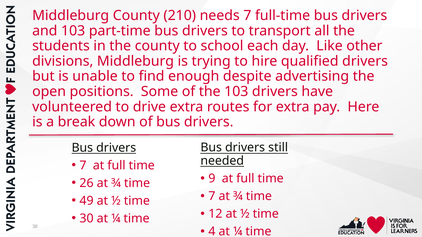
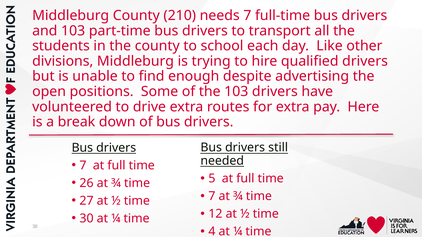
9: 9 -> 5 (212, 179)
49: 49 -> 27 (87, 201)
